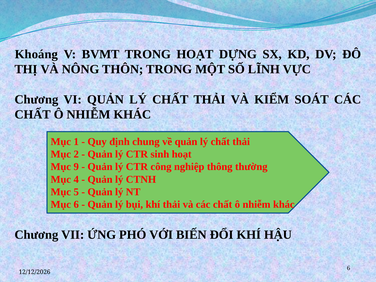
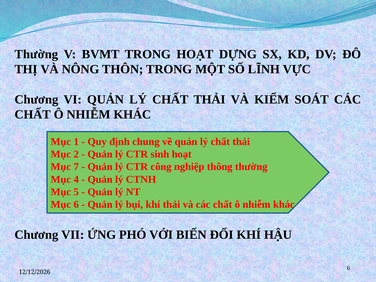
Khoáng: Khoáng -> Thường (36, 54)
9: 9 -> 7 (76, 167)
